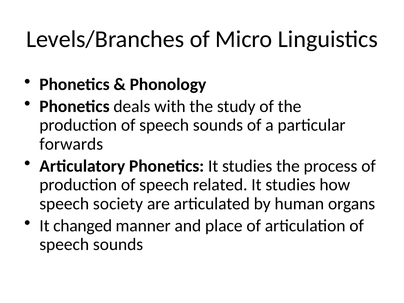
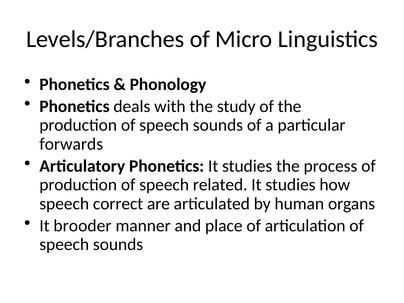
society: society -> correct (118, 204)
changed: changed -> brooder (82, 226)
